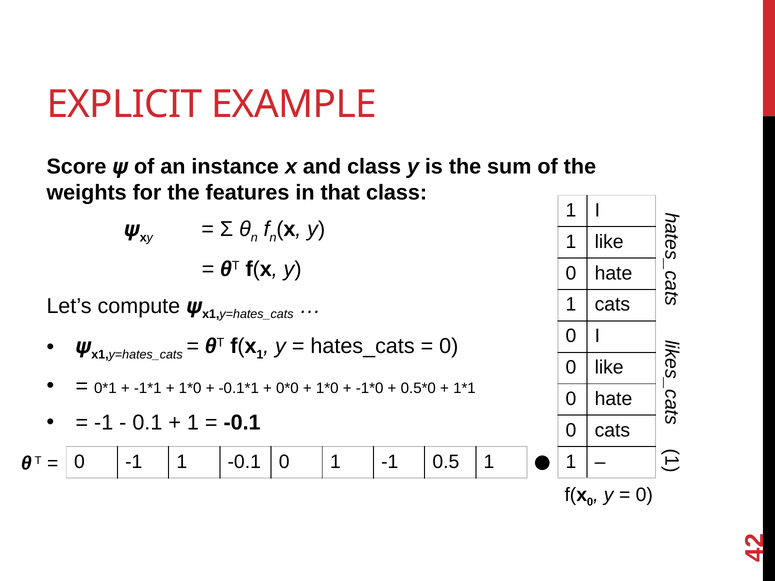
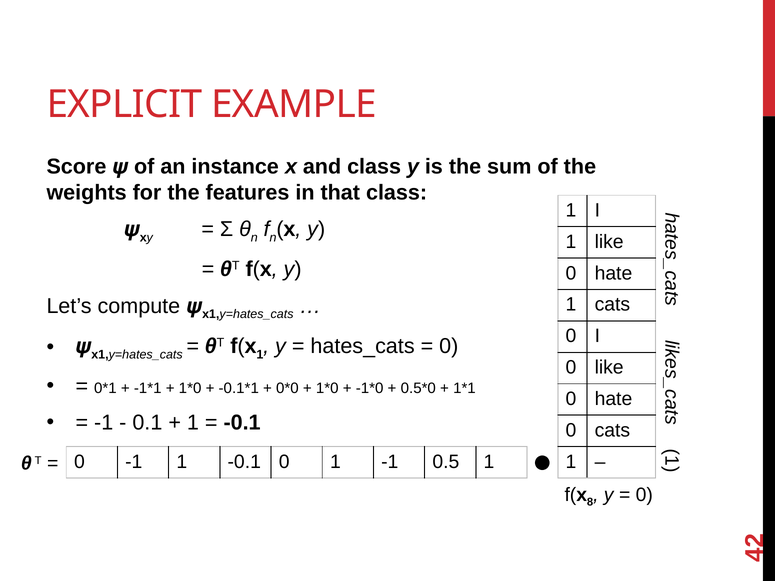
f(x 0: 0 -> 8 (590, 502)
